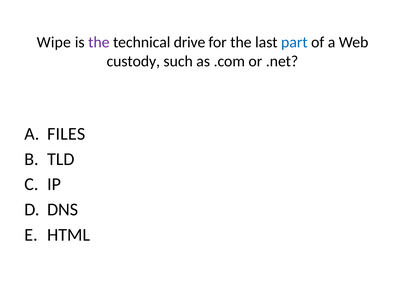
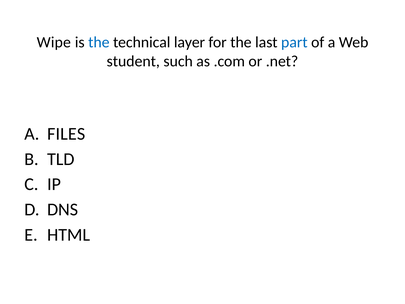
the colour: purple -> blue (99, 42)
drive: drive -> layer (189, 42)
custody: custody -> student (133, 61)
